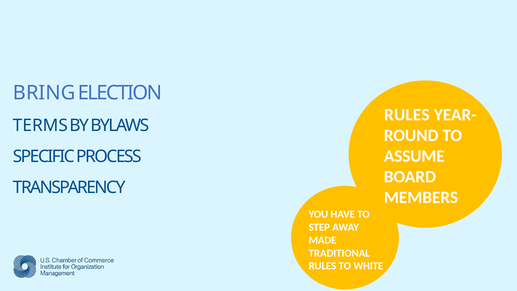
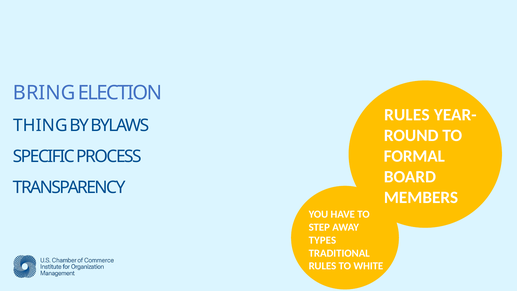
TERMS: TERMS -> THING (40, 125)
ASSUME: ASSUME -> FORMAL (414, 156)
MADE: MADE -> TYPES (322, 240)
